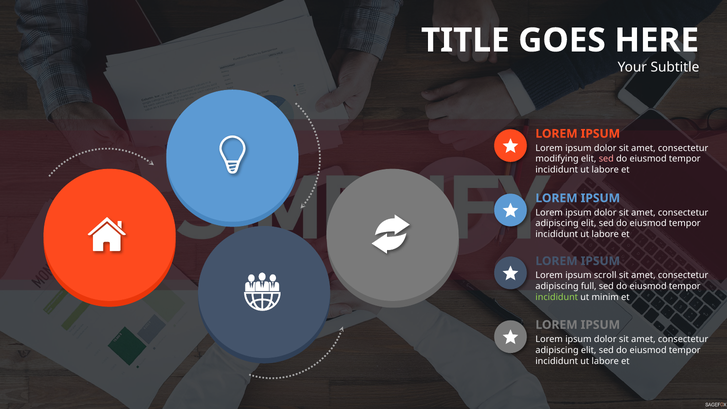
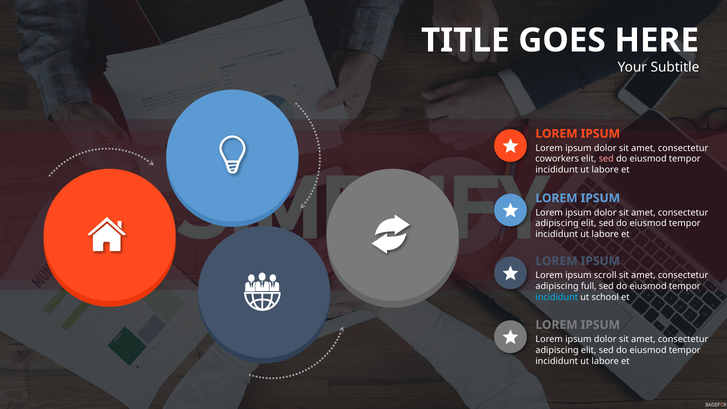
modifying: modifying -> coworkers (557, 159)
incididunt colour: light green -> light blue (557, 297)
minim: minim -> school (605, 297)
